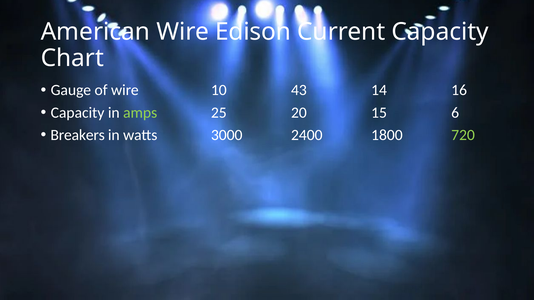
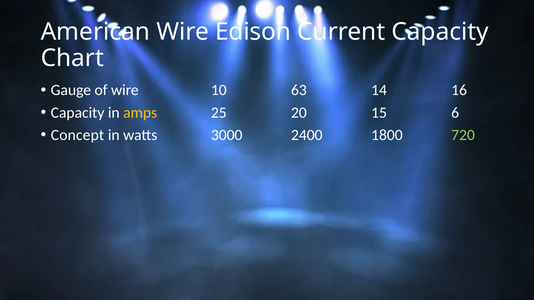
43: 43 -> 63 (299, 90)
amps colour: light green -> yellow (140, 113)
Breakers: Breakers -> Concept (77, 135)
